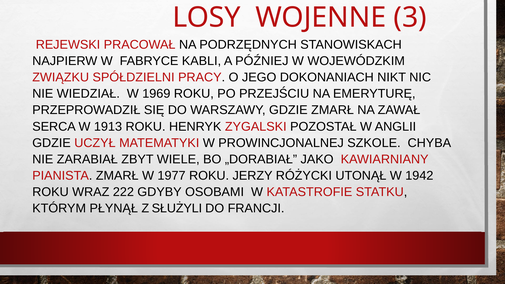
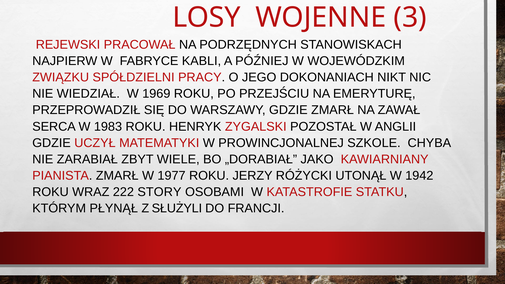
1913: 1913 -> 1983 (108, 127)
GDYBY: GDYBY -> STORY (159, 192)
